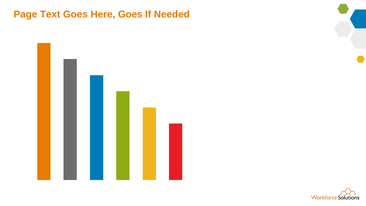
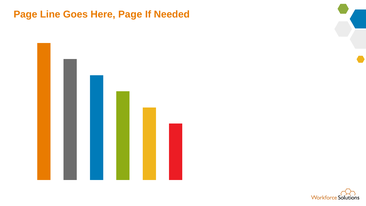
Text: Text -> Line (50, 14)
Here Goes: Goes -> Page (130, 14)
